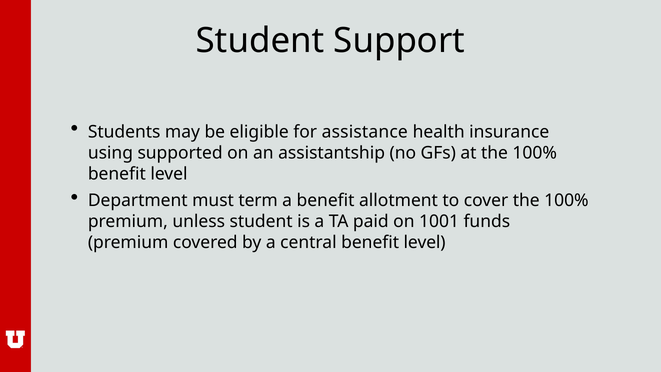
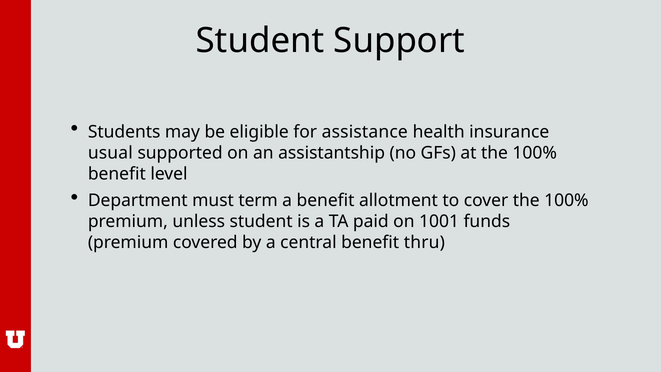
using: using -> usual (110, 153)
central benefit level: level -> thru (424, 242)
